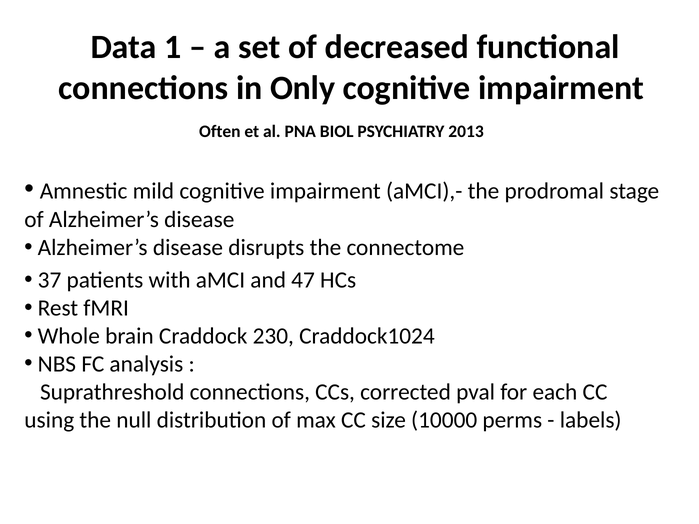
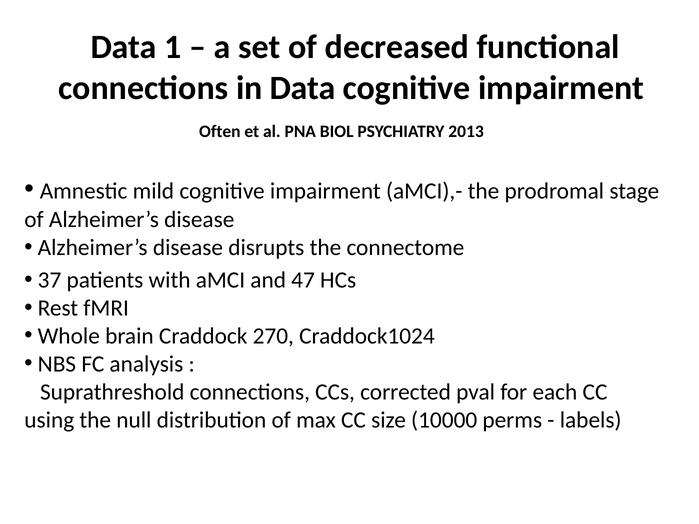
in Only: Only -> Data (303, 88)
230: 230 -> 270 (273, 336)
